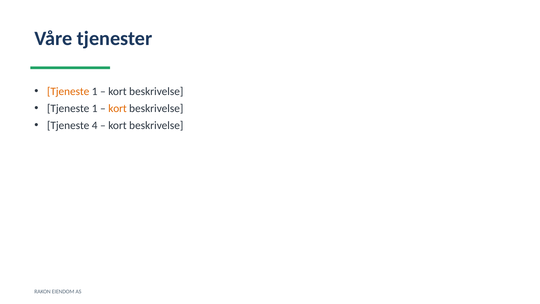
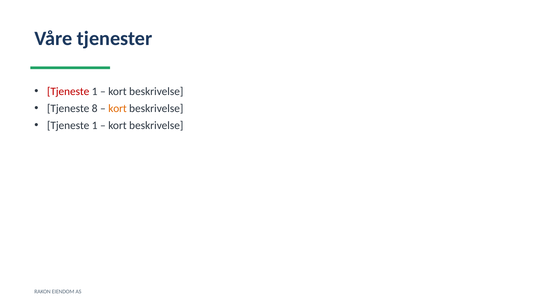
Tjeneste colour: orange -> red (68, 91)
1: 1 -> 8 (95, 108)
4: 4 -> 1 (95, 125)
